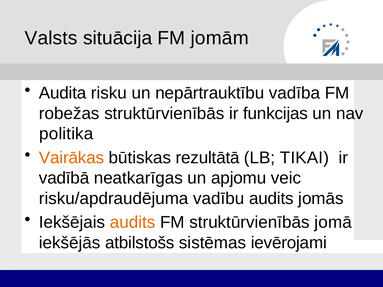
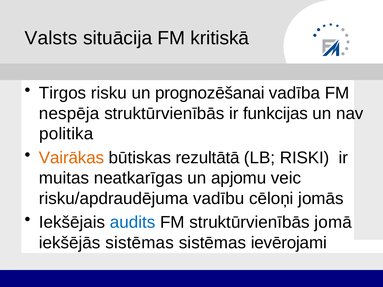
jomām: jomām -> kritiskā (220, 38)
Audita: Audita -> Tirgos (63, 93)
nepārtrauktību: nepārtrauktību -> prognozēšanai (210, 93)
robežas: robežas -> nespēja (69, 114)
TIKAI: TIKAI -> RISKI (305, 158)
vadībā: vadībā -> muitas (64, 178)
vadību audits: audits -> cēloņi (271, 199)
audits colour: orange -> blue (133, 223)
iekšējās atbilstošs: atbilstošs -> sistēmas (140, 243)
